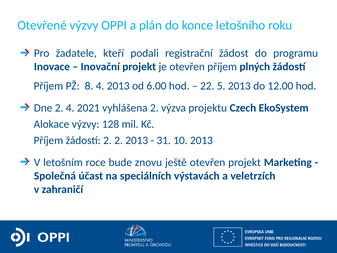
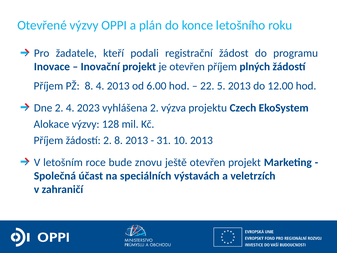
2021: 2021 -> 2023 (88, 108)
2 2: 2 -> 8 (119, 140)
